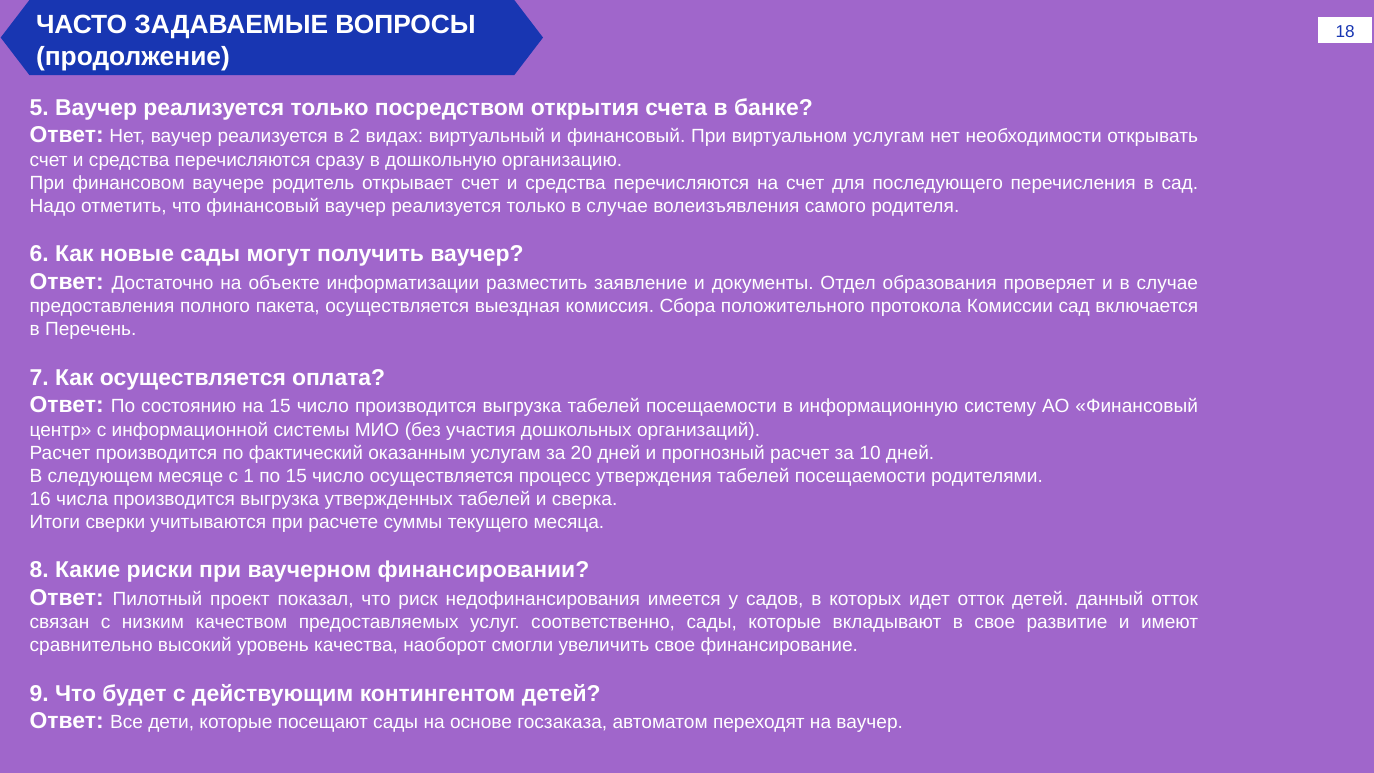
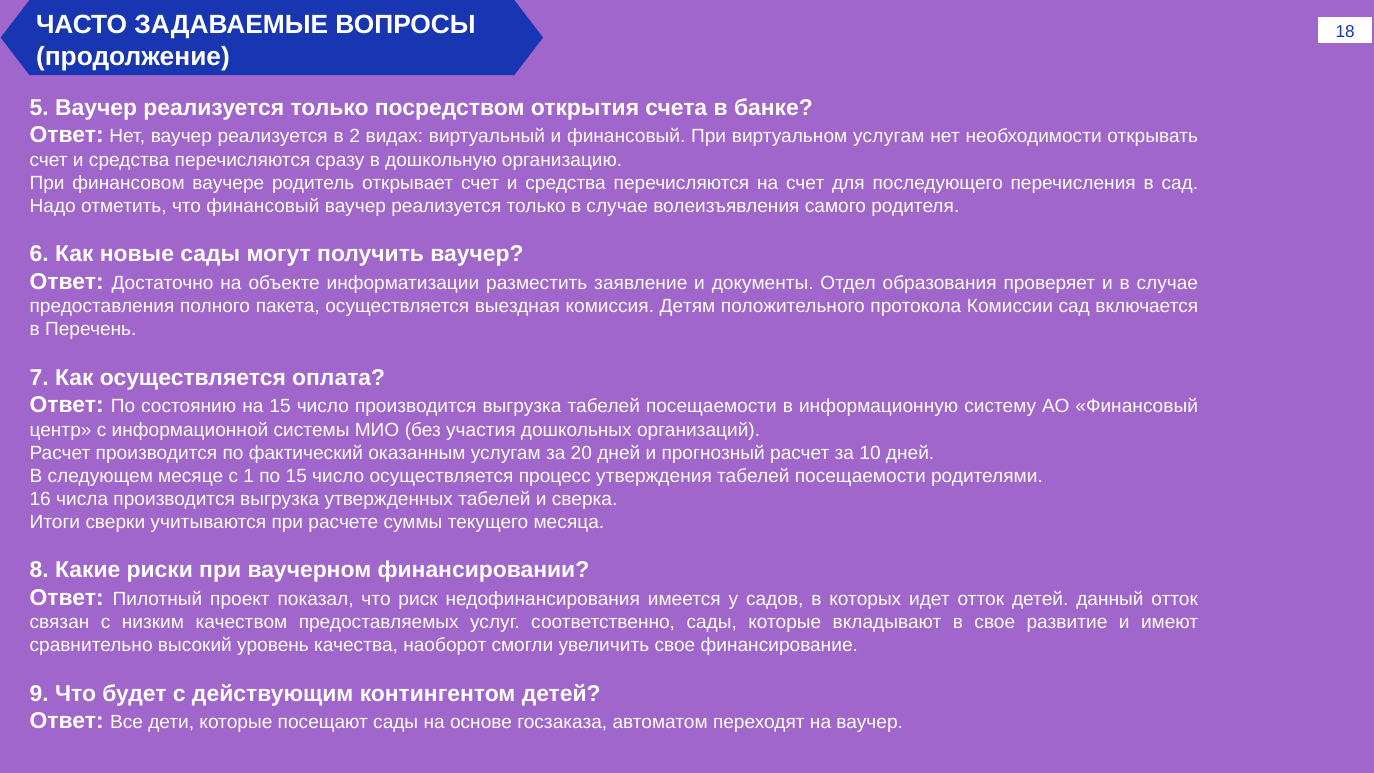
Сбора: Сбора -> Детям (687, 306)
